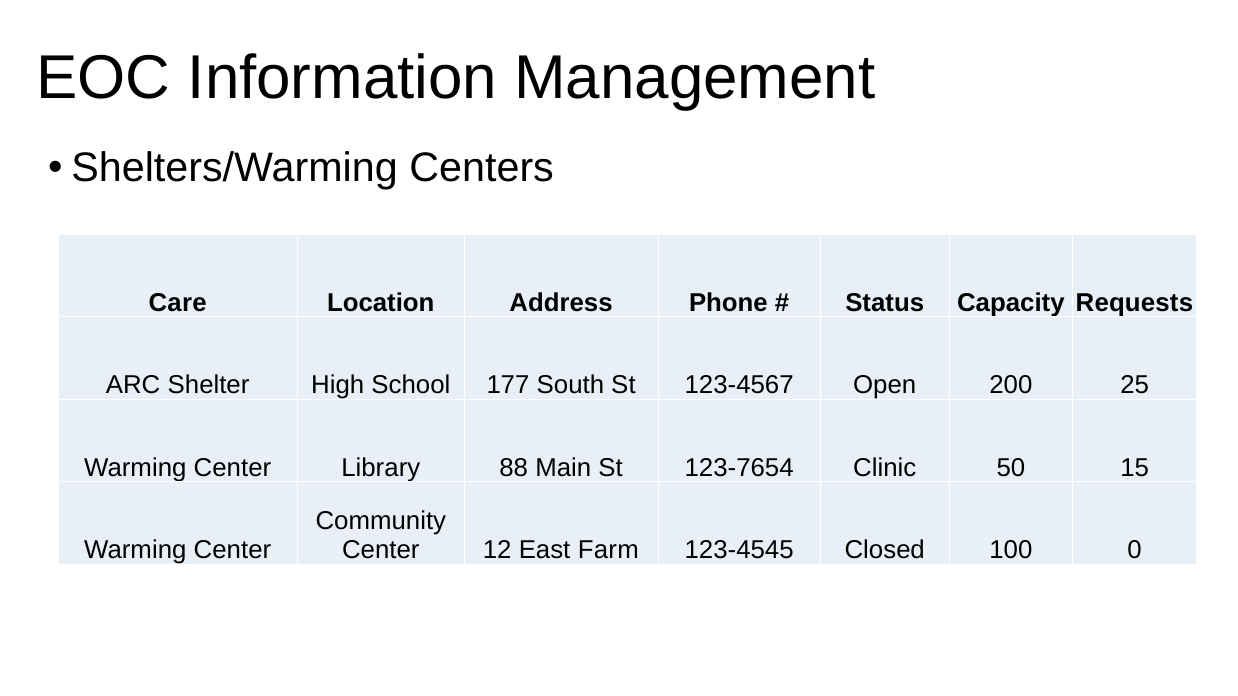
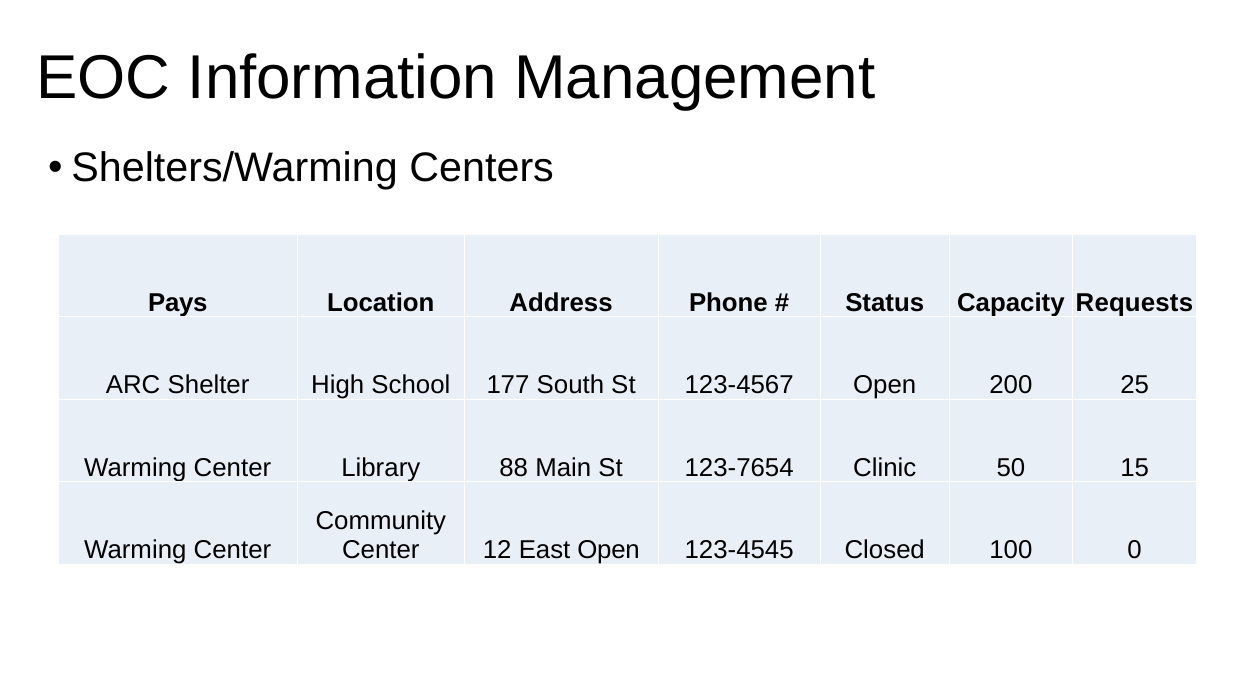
Care: Care -> Pays (178, 303)
East Farm: Farm -> Open (609, 550)
